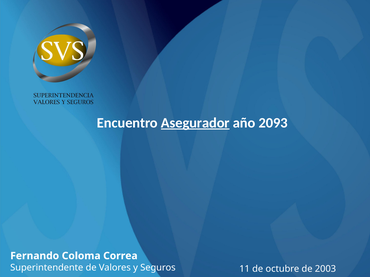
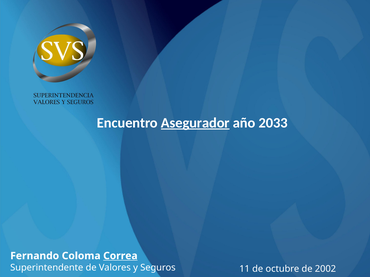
2093: 2093 -> 2033 (273, 123)
Correa underline: none -> present (120, 256)
2003: 2003 -> 2002 (325, 269)
